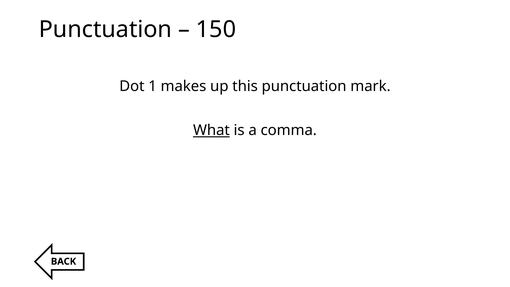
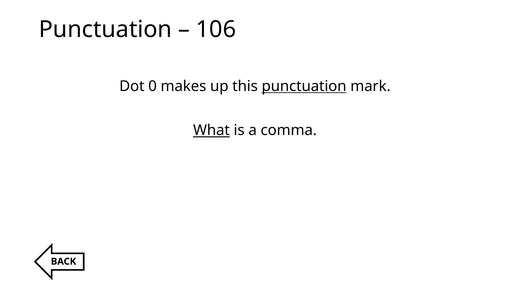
150: 150 -> 106 (216, 29)
1: 1 -> 0 (153, 86)
punctuation underline: none -> present (304, 86)
